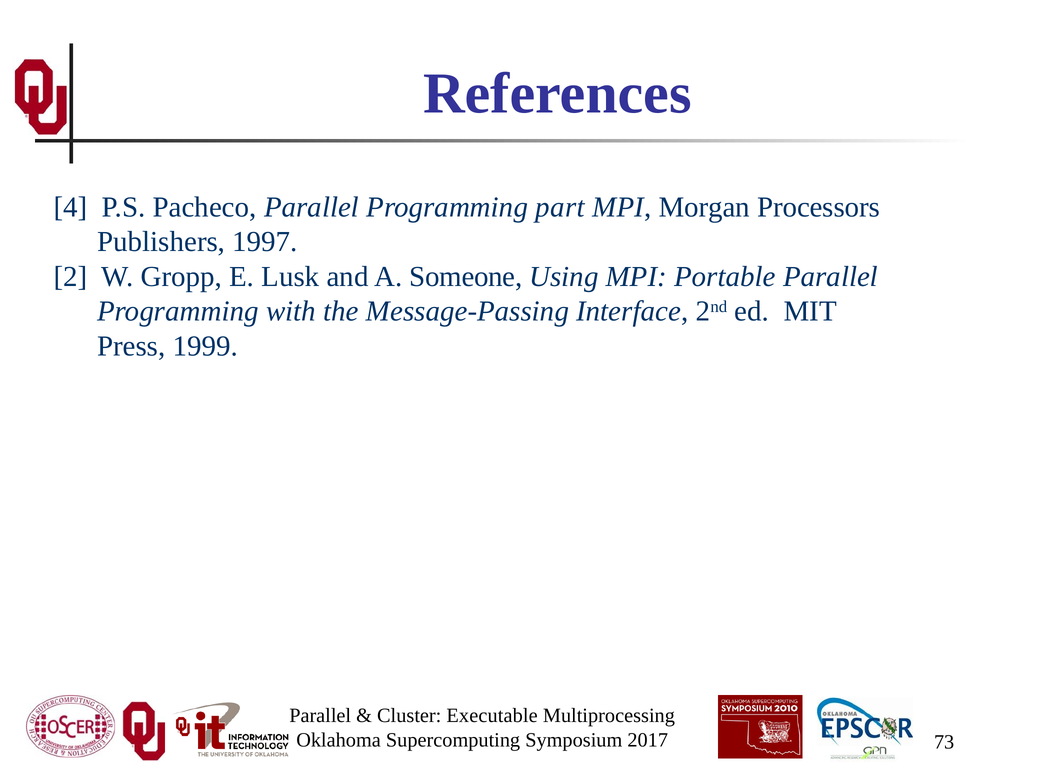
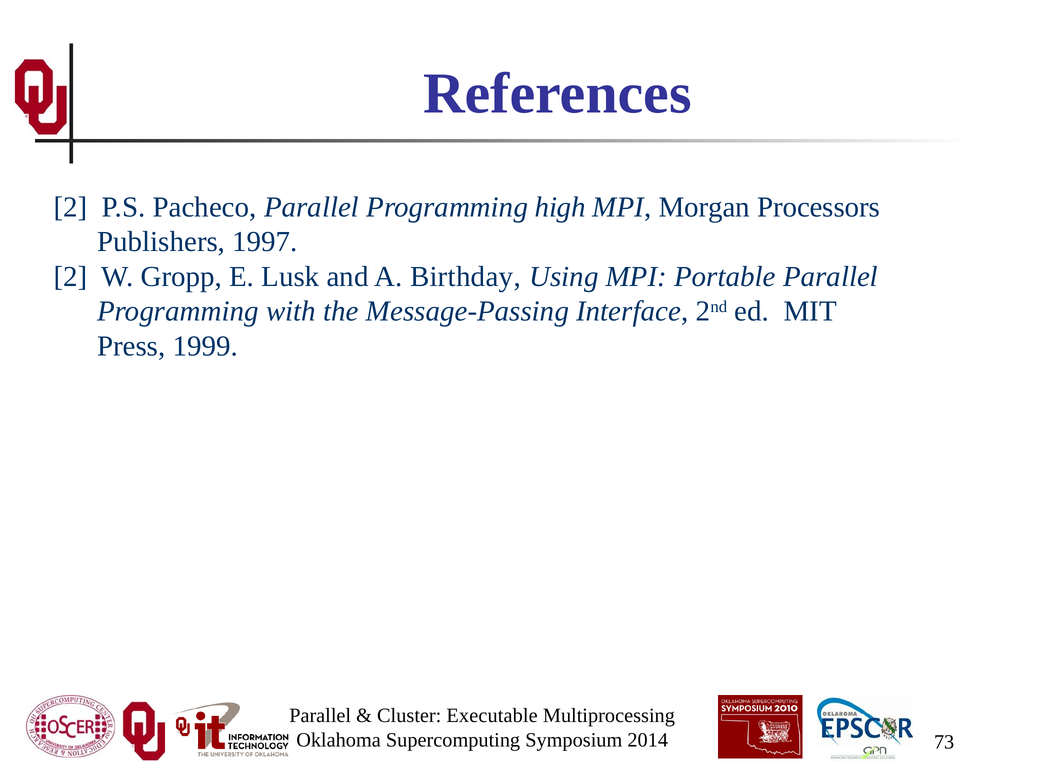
4: 4 -> 2 (71, 207)
part: part -> high (560, 207)
Someone: Someone -> Birthday (465, 277)
2017: 2017 -> 2014 (648, 740)
